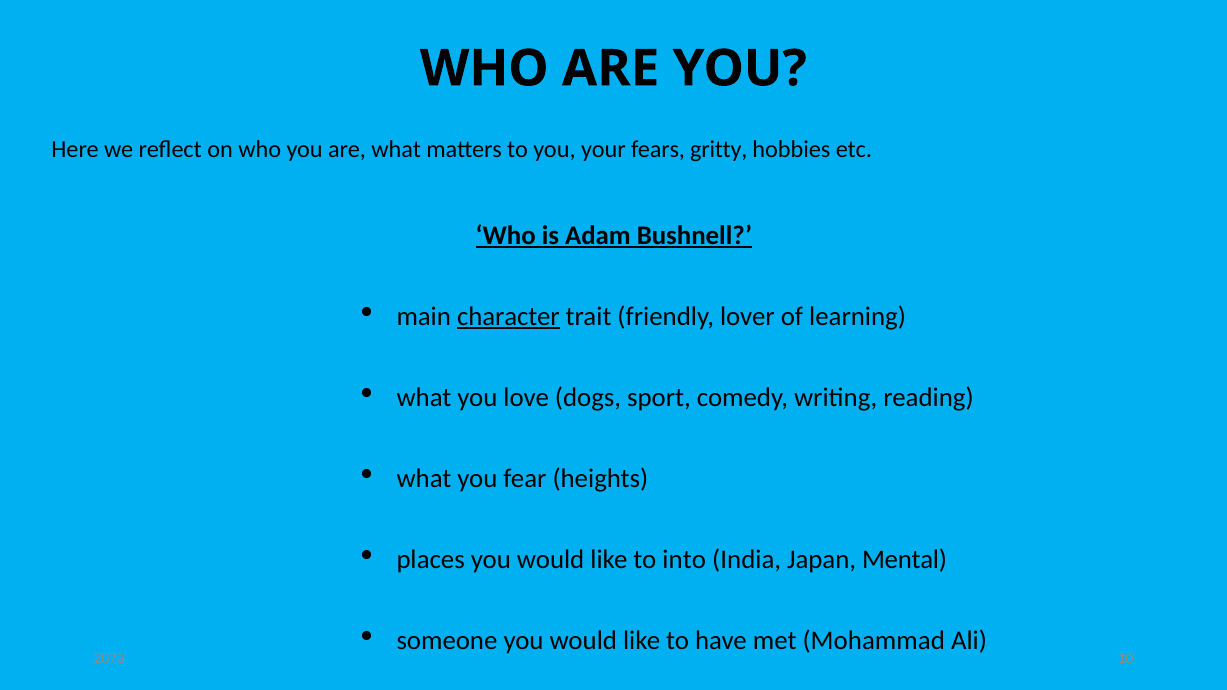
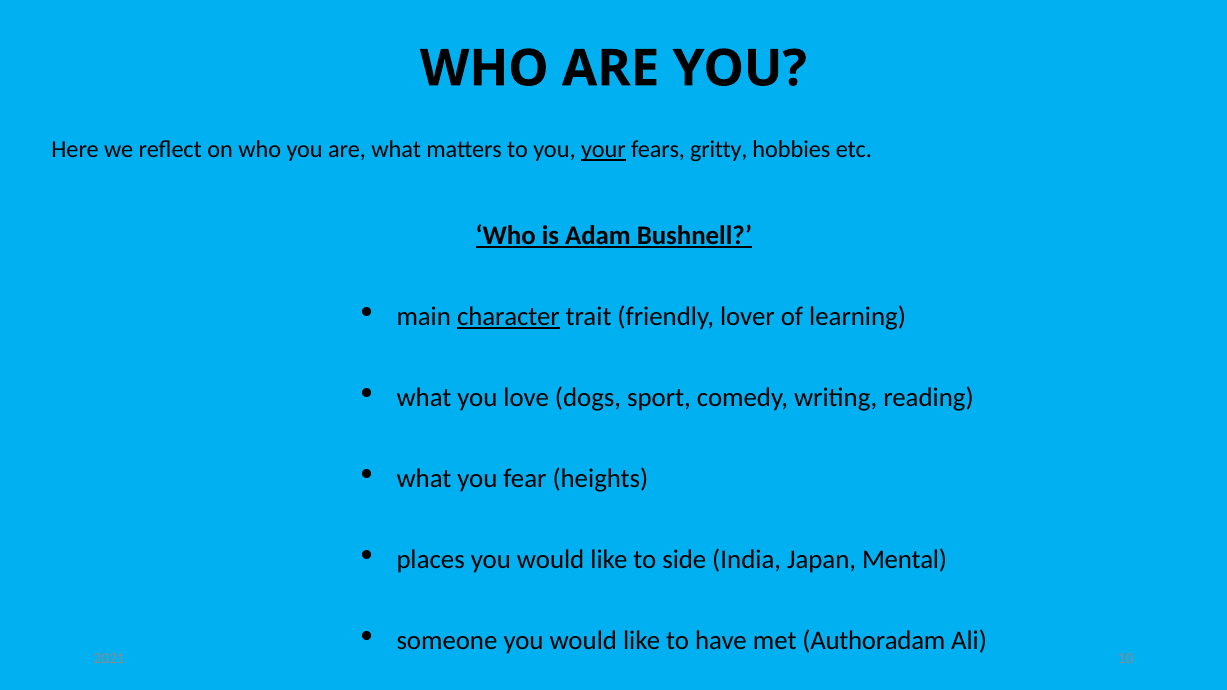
your underline: none -> present (603, 150)
into: into -> side (684, 560)
Mohammad: Mohammad -> Authoradam (874, 641)
2073: 2073 -> 2021 (109, 659)
